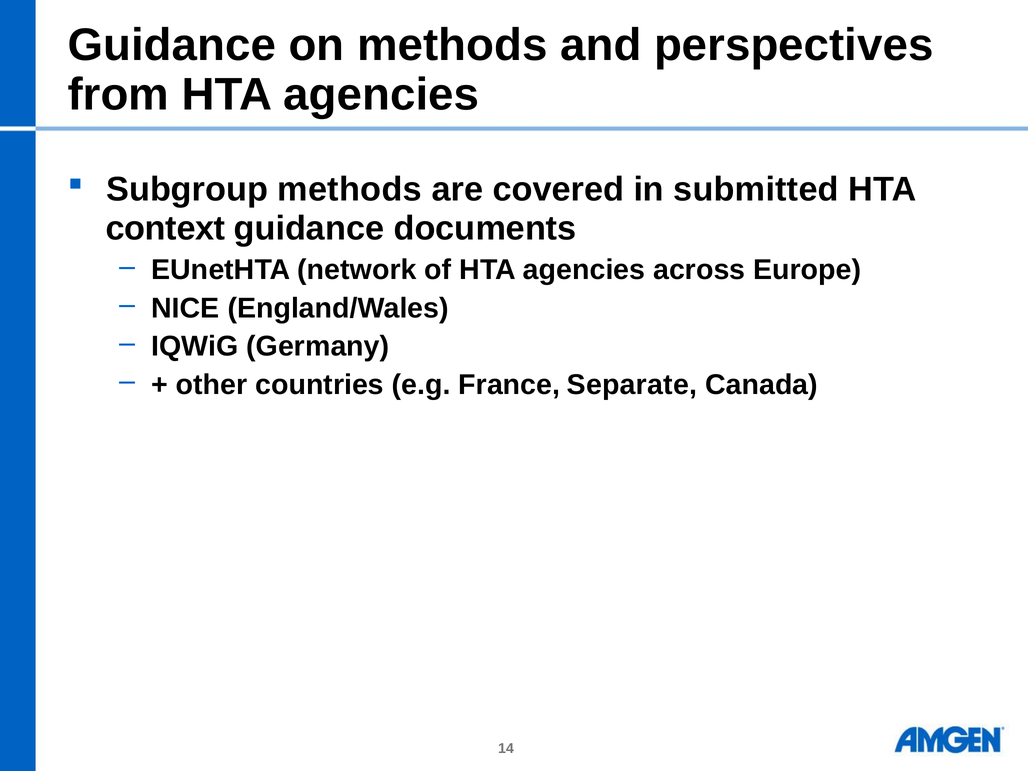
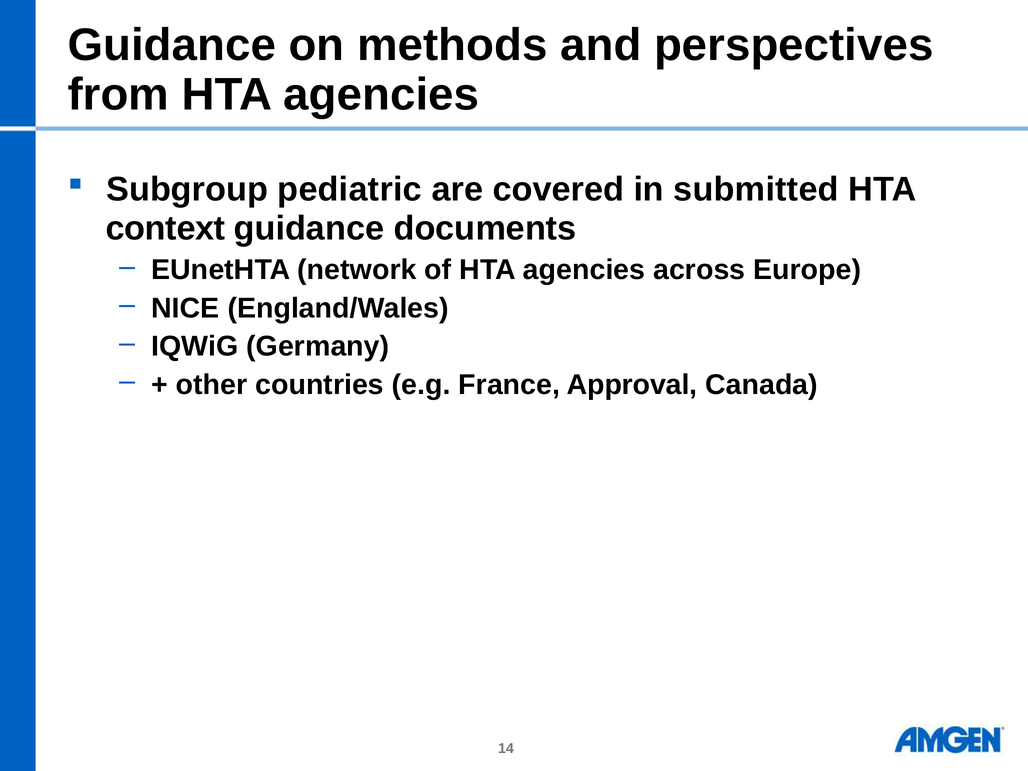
Subgroup methods: methods -> pediatric (350, 189)
Separate: Separate -> Approval (632, 385)
